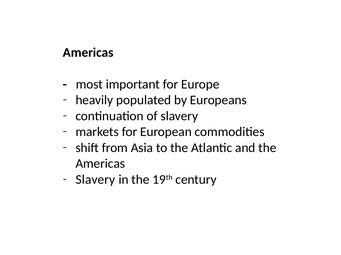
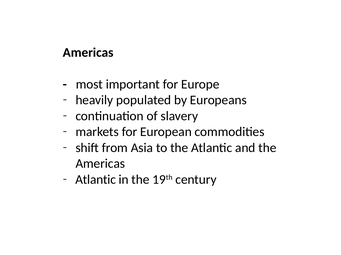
Slavery: Slavery -> Atlantic (96, 180)
